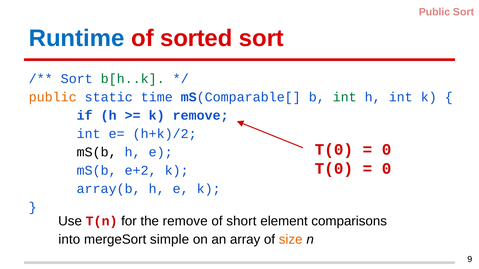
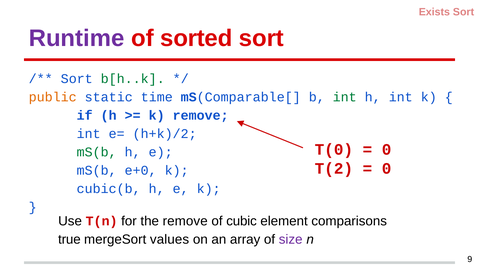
Public: Public -> Exists (434, 12)
Runtime colour: blue -> purple (77, 38)
mS(b colour: black -> green (97, 152)
T(0: T(0 -> T(2 (334, 169)
e+2: e+2 -> e+0 (141, 171)
array(b: array(b -> cubic(b (109, 189)
short: short -> cubic (242, 221)
into: into -> true (69, 240)
simple: simple -> values (170, 240)
size colour: orange -> purple (291, 240)
